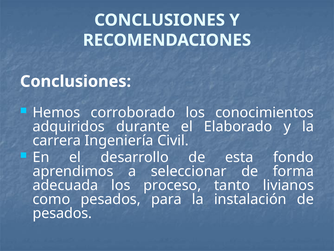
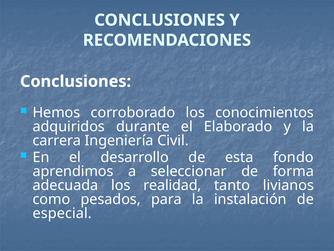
proceso: proceso -> realidad (172, 185)
pesados: pesados -> especial (62, 213)
